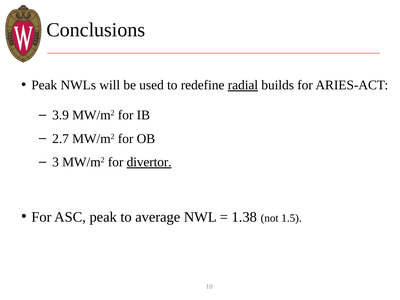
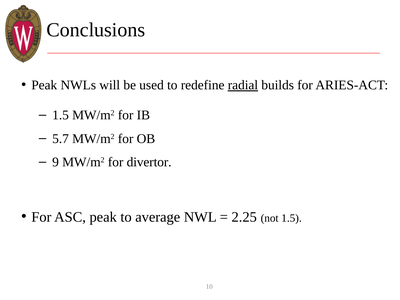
3.9: 3.9 -> 1.5 (61, 115)
2.7: 2.7 -> 5.7 (61, 139)
3: 3 -> 9 (56, 162)
divertor underline: present -> none (149, 162)
1.38: 1.38 -> 2.25 (244, 217)
